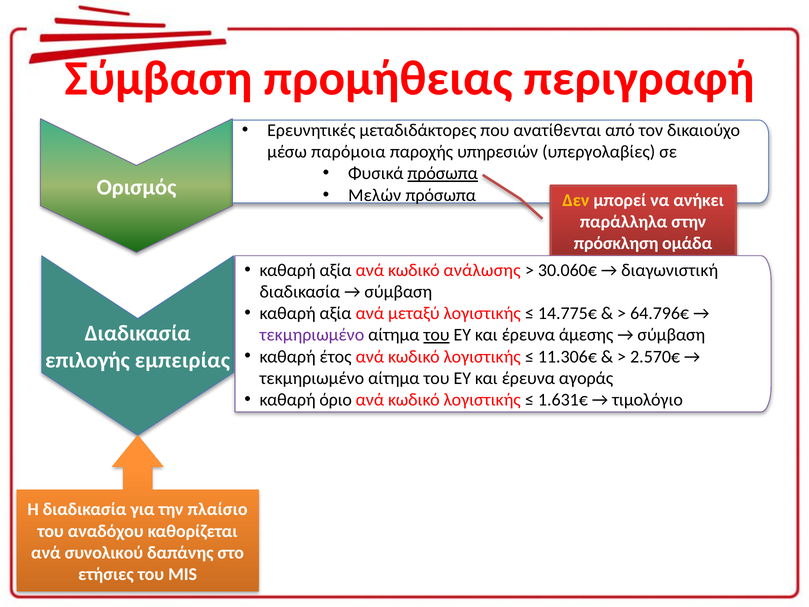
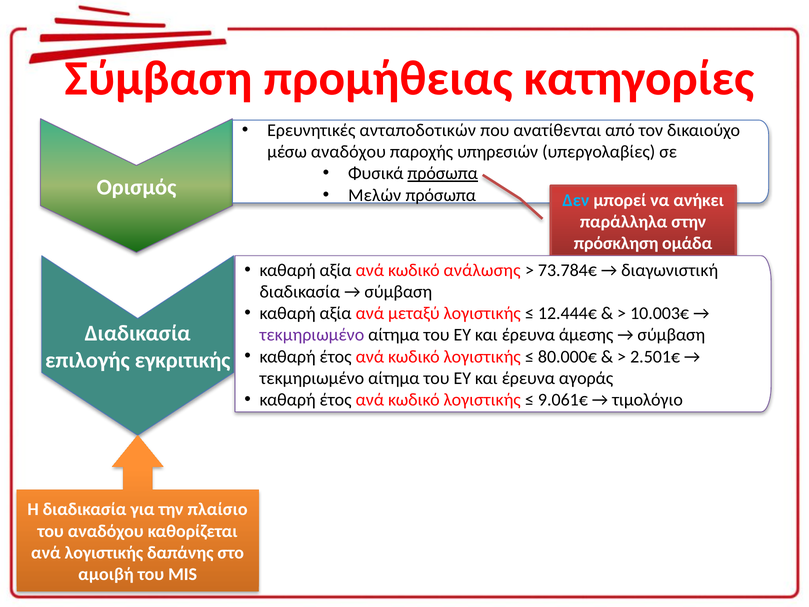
περιγραφή: περιγραφή -> κατηγορίες (639, 78)
μεταδιδάκτορες: μεταδιδάκτορες -> ανταποδοτικών (418, 130)
μέσω παρόμοια: παρόμοια -> αναδόχου (348, 152)
Δεν colour: yellow -> light blue (576, 200)
30.060€: 30.060€ -> 73.784€ (567, 270)
14.775€: 14.775€ -> 12.444€ (567, 313)
64.796€: 64.796€ -> 10.003€ (660, 313)
του underline: present -> none (437, 335)
11.306€: 11.306€ -> 80.000€ (567, 356)
2.570€: 2.570€ -> 2.501€ (655, 356)
εμπειρίας: εμπειρίας -> εγκριτικής (183, 360)
όριο: όριο -> έτος (336, 400)
1.631€: 1.631€ -> 9.061€ (563, 400)
ανά συνολικού: συνολικού -> λογιστικής (104, 552)
ετήσιες: ετήσιες -> αμοιβή (106, 574)
